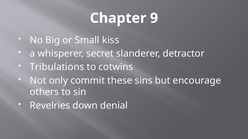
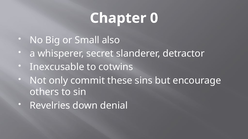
9: 9 -> 0 (154, 18)
kiss: kiss -> also (111, 40)
Tribulations: Tribulations -> Inexcusable (57, 67)
